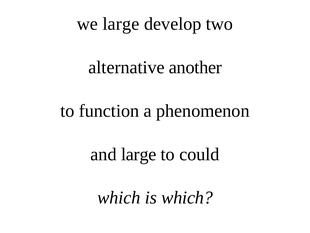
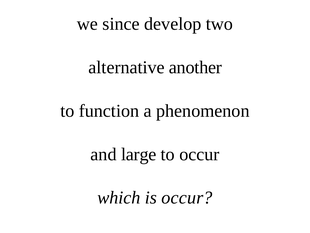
we large: large -> since (121, 24)
to could: could -> occur (199, 154)
is which: which -> occur (187, 197)
